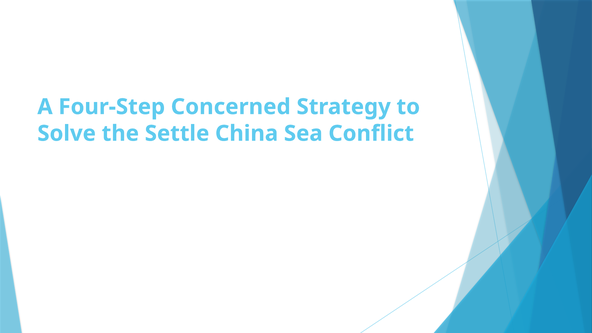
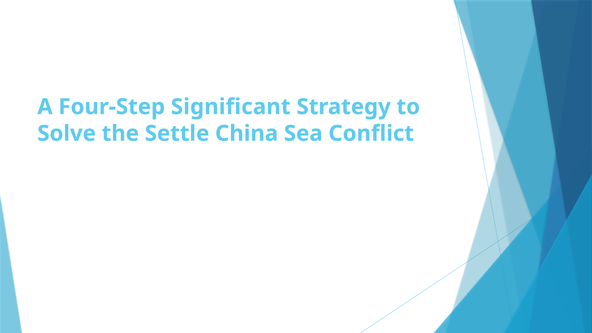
Concerned: Concerned -> Significant (231, 107)
